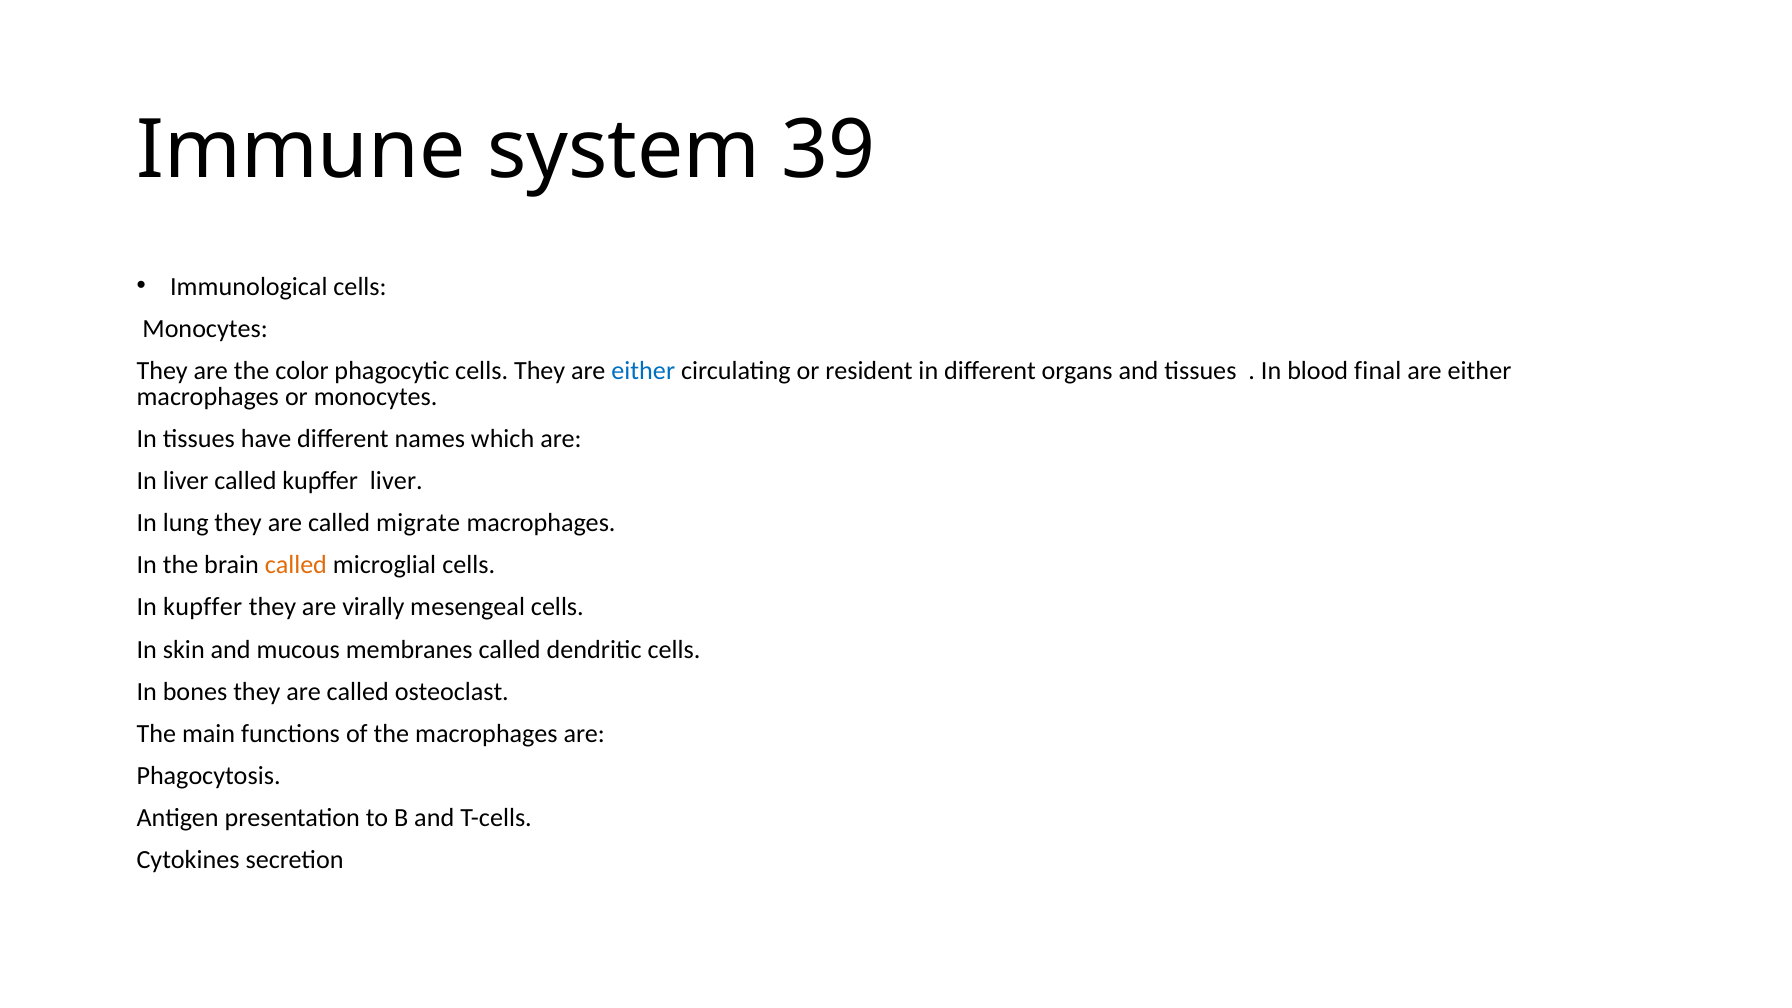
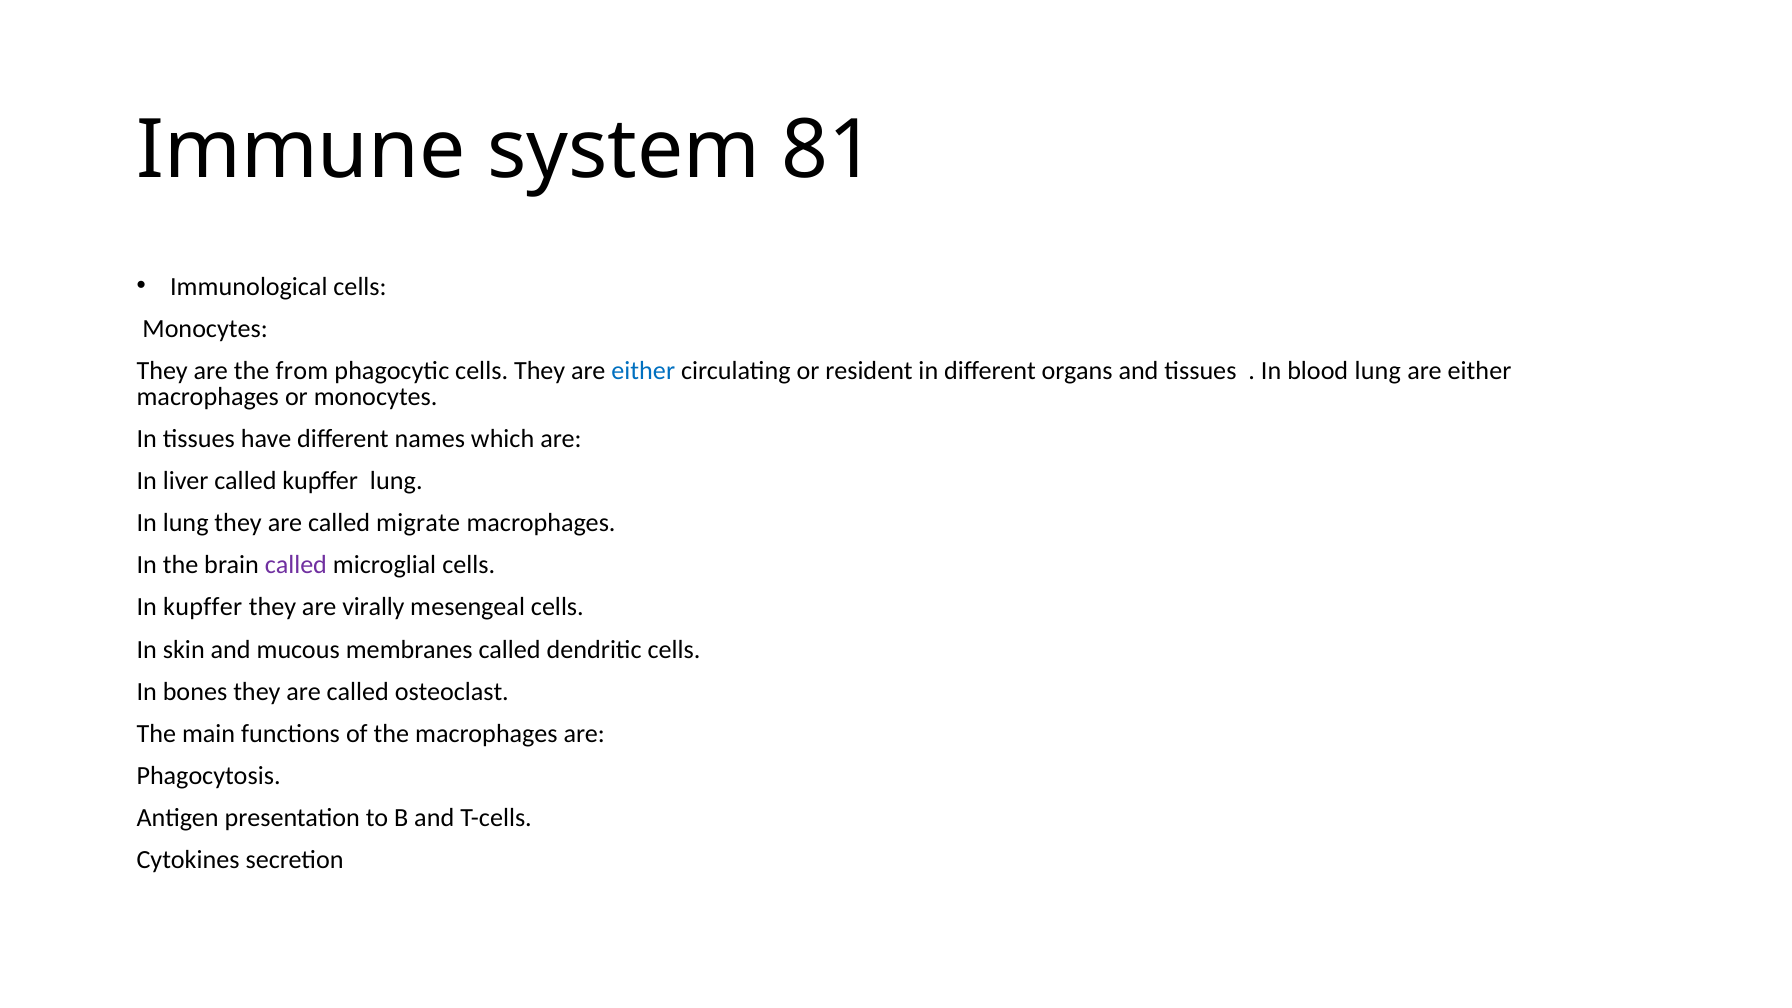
39: 39 -> 81 (829, 151)
color: color -> from (302, 371)
blood final: final -> lung (1378, 371)
kupffer liver: liver -> lung (396, 481)
called colour: orange -> purple (296, 565)
